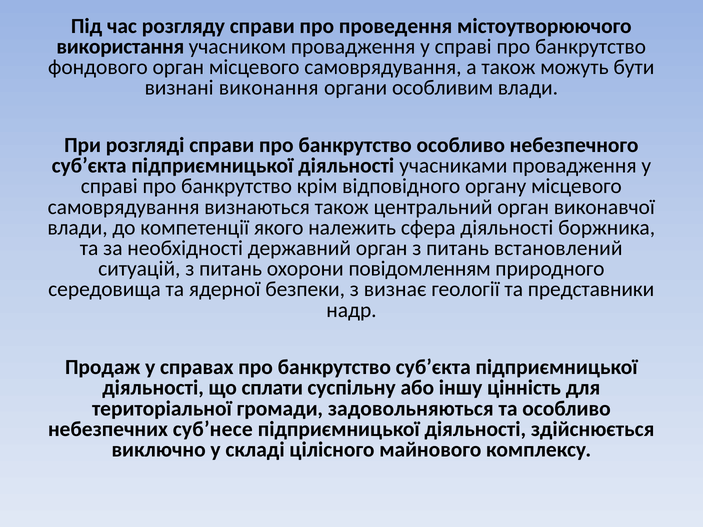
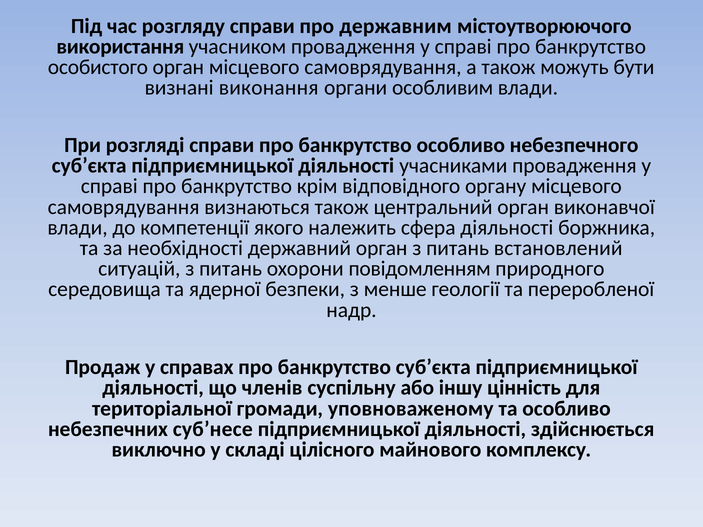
проведення: проведення -> державним (396, 26)
фондового: фондового -> особистого (98, 67)
визнає: визнає -> менше (395, 290)
представники: представники -> переробленої (591, 290)
сплати: сплати -> членів (272, 388)
задовольняються: задовольняються -> уповноваженому (411, 409)
